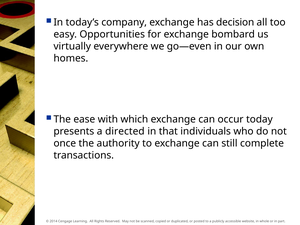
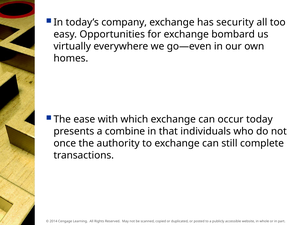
decision: decision -> security (235, 22)
directed: directed -> combine (125, 131)
